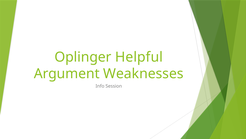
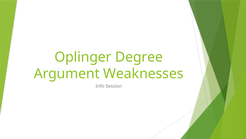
Helpful: Helpful -> Degree (139, 57)
